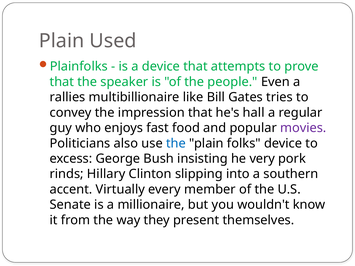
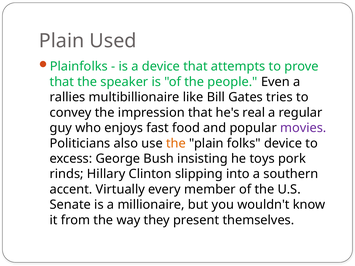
hall: hall -> real (254, 113)
the colour: blue -> orange (176, 143)
very: very -> toys (262, 159)
